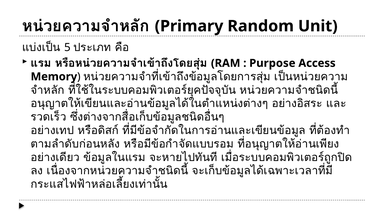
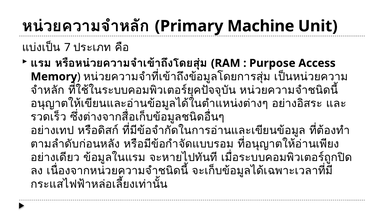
Random: Random -> Machine (261, 26)
5: 5 -> 7 (67, 47)
